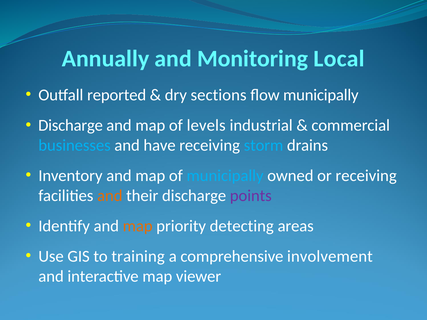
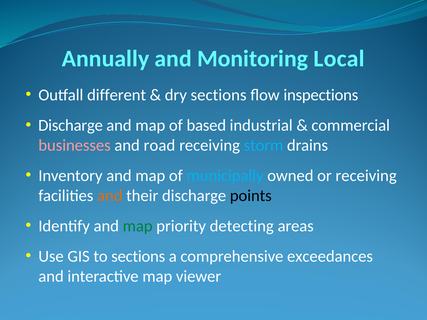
reported: reported -> different (117, 95)
flow municipally: municipally -> inspections (321, 95)
levels: levels -> based (206, 125)
businesses colour: light blue -> pink (75, 145)
have: have -> road (159, 145)
points colour: purple -> black (251, 196)
map colour: orange -> green (138, 226)
to training: training -> sections (138, 256)
involvement: involvement -> exceedances (330, 256)
